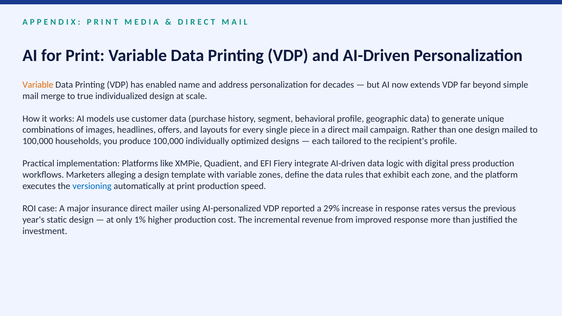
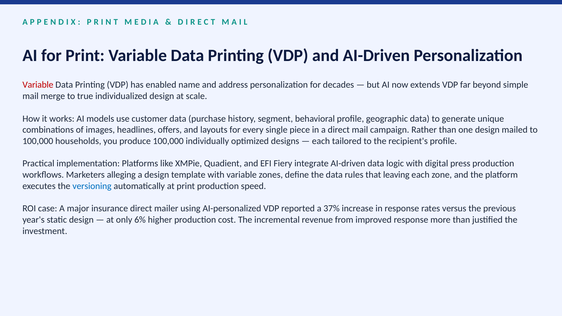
Variable colour: orange -> red (38, 85)
exhibit: exhibit -> leaving (396, 175)
29%: 29% -> 37% (332, 209)
1%: 1% -> 6% (140, 220)
